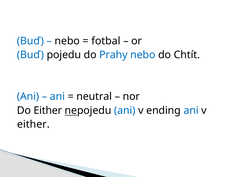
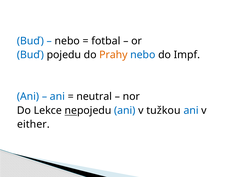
Prahy colour: blue -> orange (113, 55)
Chtít: Chtít -> Impf (187, 55)
Do Either: Either -> Lekce (48, 110)
ending: ending -> tužkou (163, 110)
